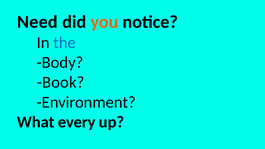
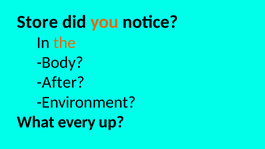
Need: Need -> Store (37, 22)
the colour: blue -> orange (65, 43)
Book: Book -> After (61, 82)
